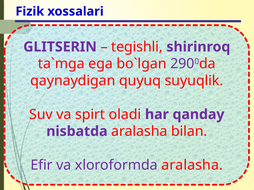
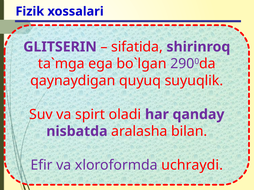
tegishli: tegishli -> sifatida (137, 47)
xloroformda aralasha: aralasha -> uchraydi (192, 165)
